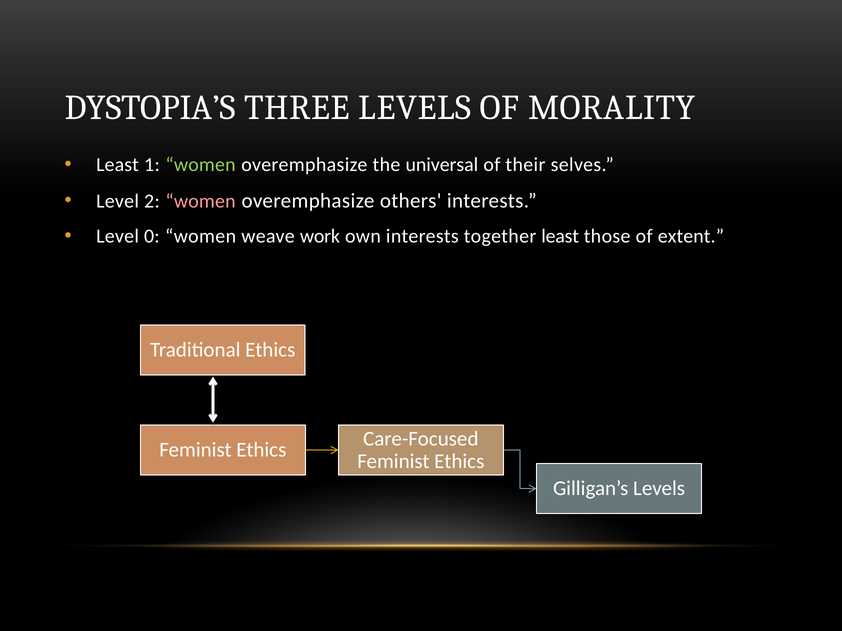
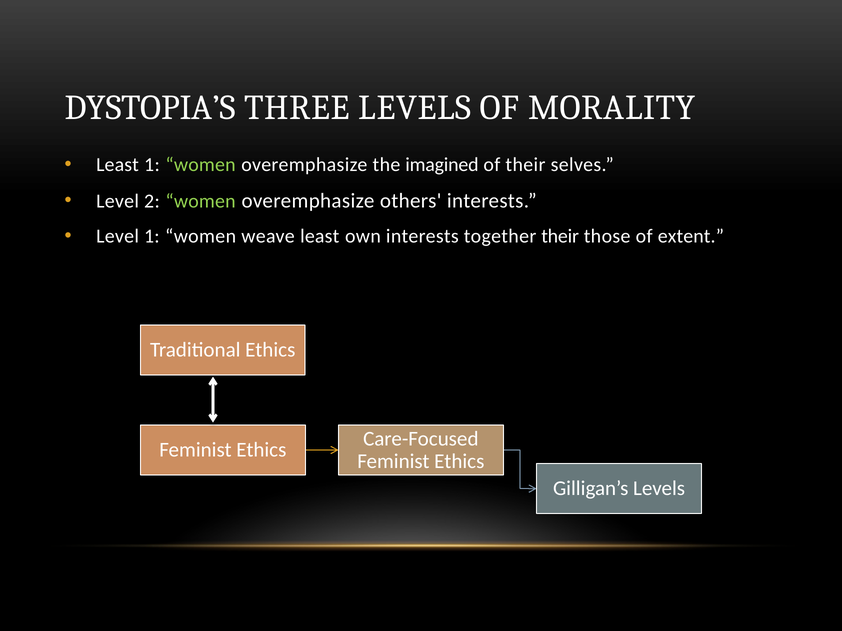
universal: universal -> imagined (442, 165)
women colour: pink -> light green (200, 201)
Level 0: 0 -> 1 (152, 236)
weave work: work -> least (320, 236)
together least: least -> their (560, 236)
